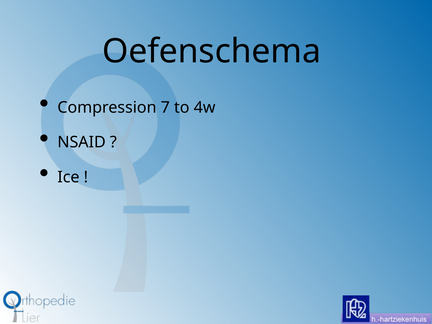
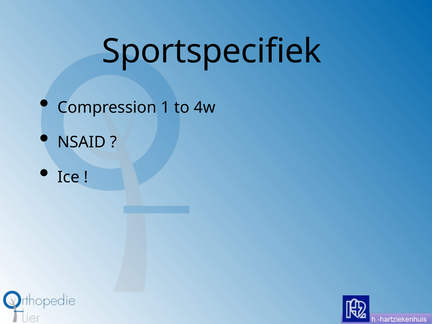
Oefenschema: Oefenschema -> Sportspecifiek (212, 52)
7: 7 -> 1 (165, 107)
